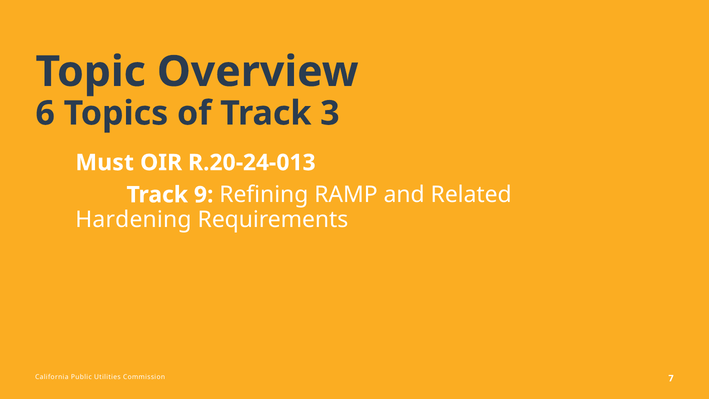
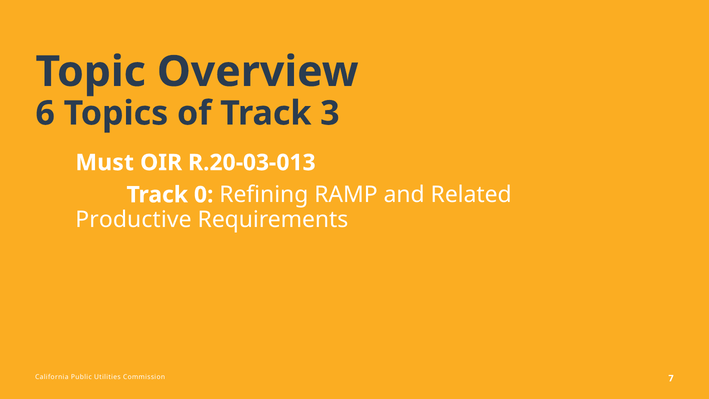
R.20-24-013: R.20-24-013 -> R.20-03-013 (252, 163)
9: 9 -> 0 (204, 195)
Hardening: Hardening -> Productive (133, 219)
